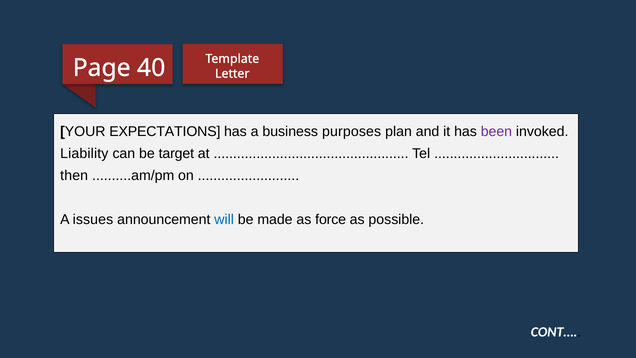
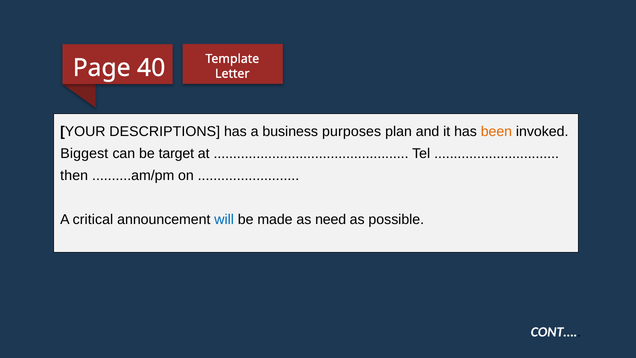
EXPECTATIONS: EXPECTATIONS -> DESCRIPTIONS (165, 131)
been colour: purple -> orange (496, 131)
Liability: Liability -> Biggest (84, 153)
issues: issues -> critical (93, 220)
force: force -> need (331, 220)
